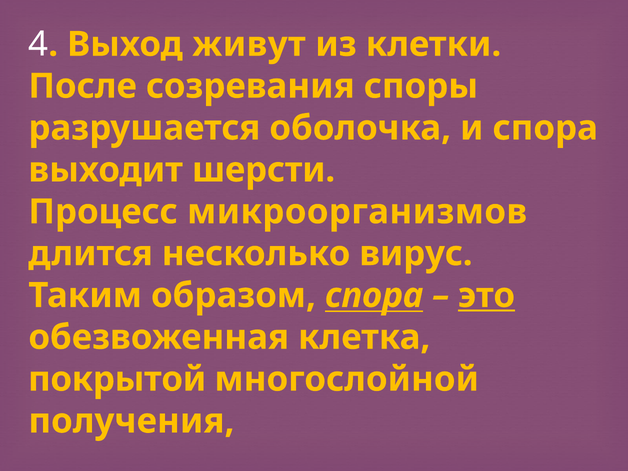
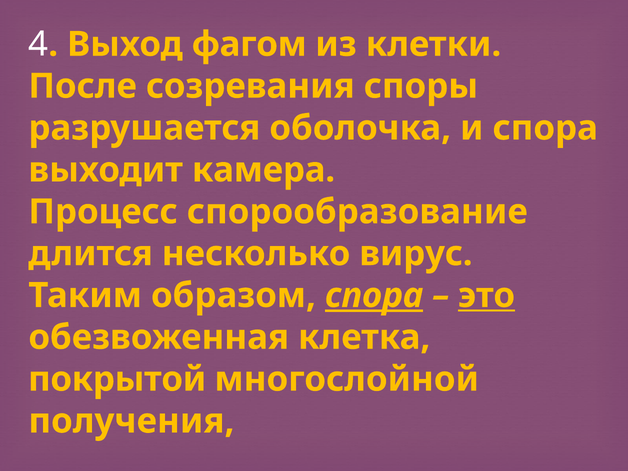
живут: живут -> фагом (249, 44)
шерсти: шерсти -> камера (264, 170)
микроорганизмов: микроорганизмов -> спорообразование (357, 212)
спора underline: none -> present (374, 295)
